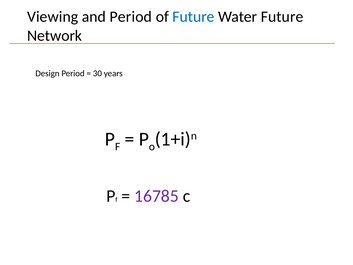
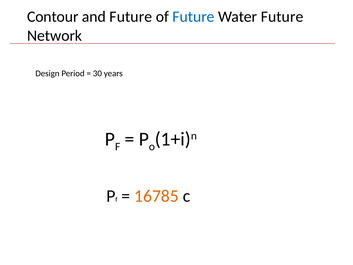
Viewing: Viewing -> Contour (53, 17)
and Period: Period -> Future (131, 17)
16785 colour: purple -> orange (156, 196)
